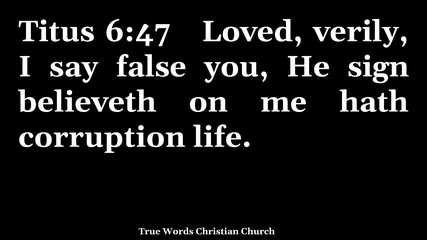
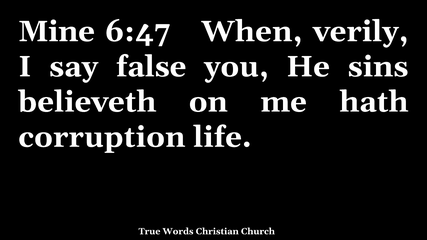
Titus: Titus -> Mine (57, 32)
Loved: Loved -> When (252, 32)
sign: sign -> sins (378, 67)
